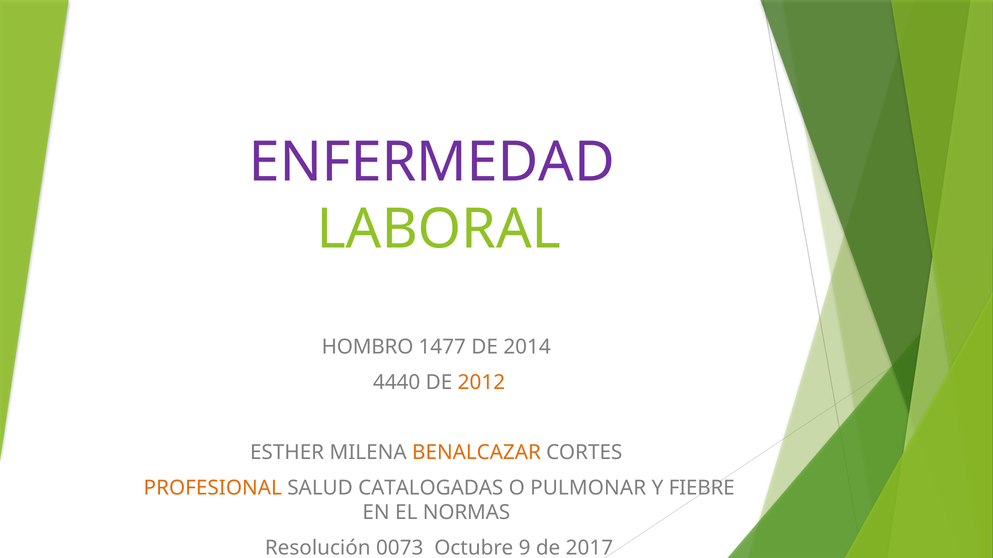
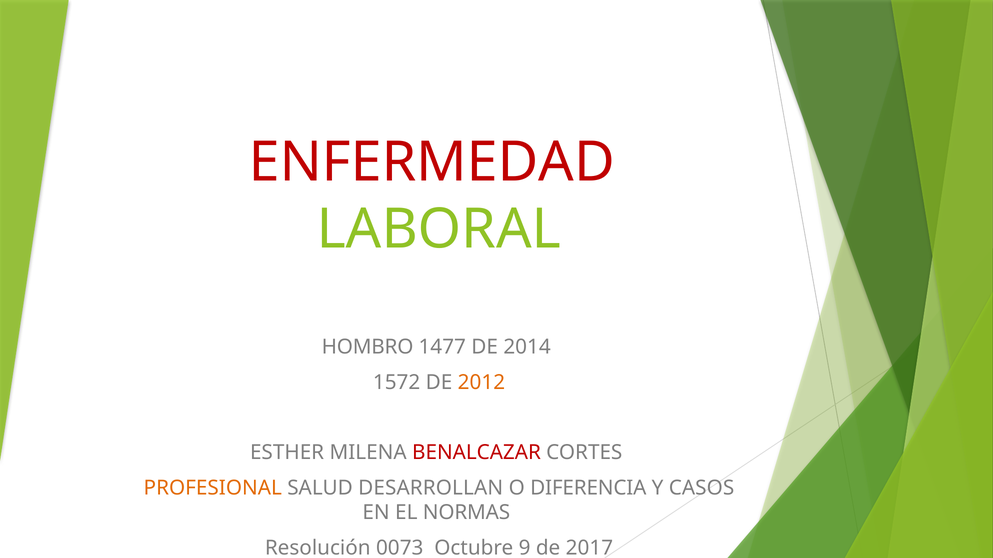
ENFERMEDAD colour: purple -> red (432, 163)
4440: 4440 -> 1572 (397, 383)
BENALCAZAR colour: orange -> red (476, 453)
CATALOGADAS: CATALOGADAS -> DESARROLLAN (431, 488)
PULMONAR: PULMONAR -> DIFERENCIA (588, 488)
FIEBRE: FIEBRE -> CASOS (702, 488)
